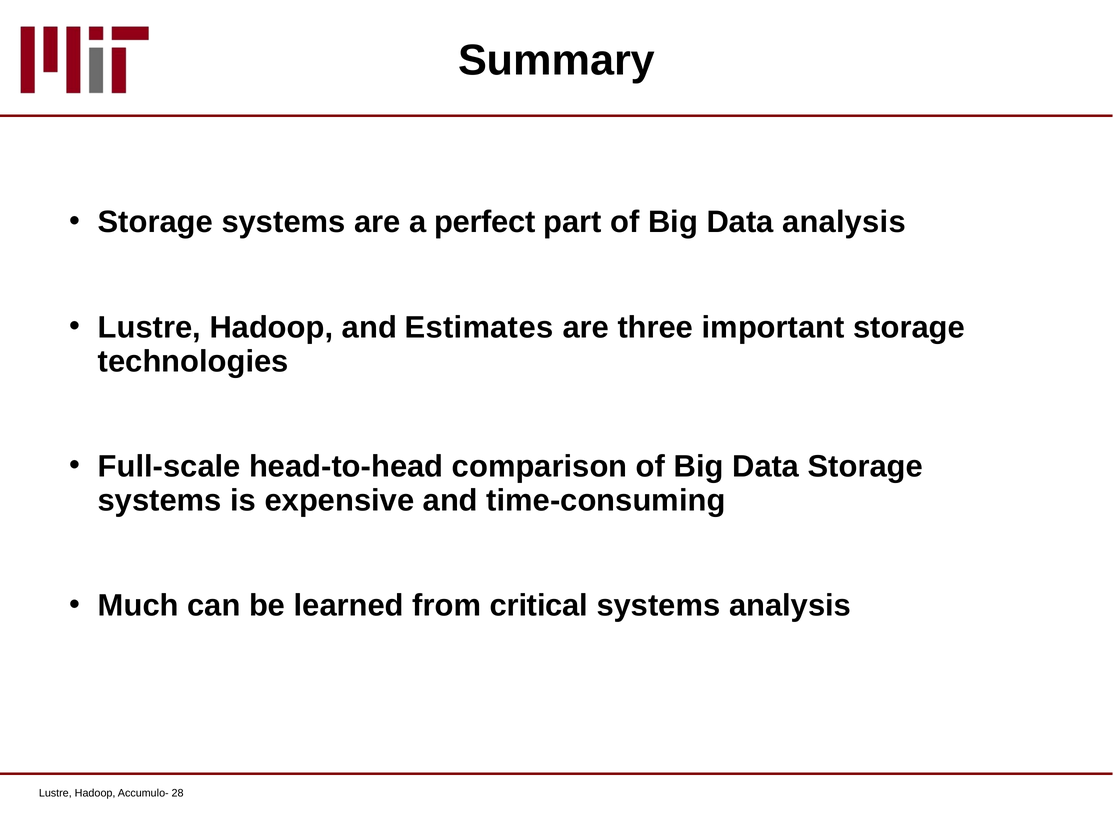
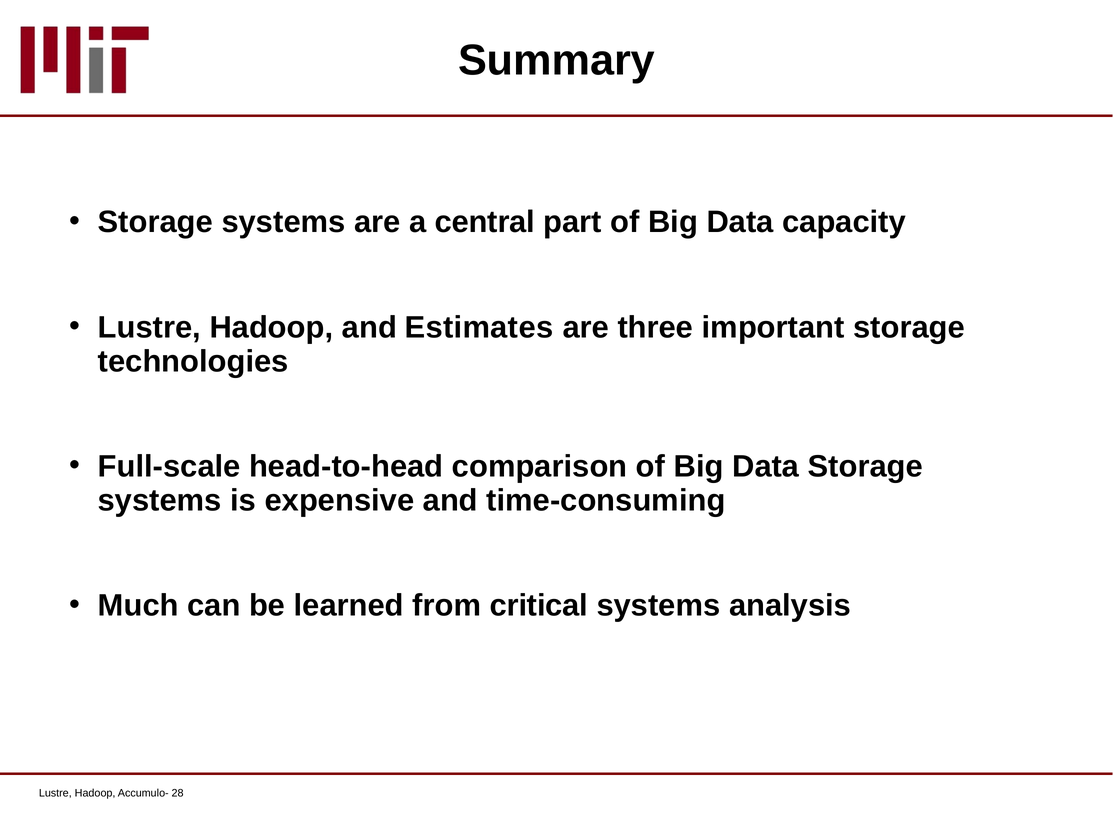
perfect: perfect -> central (485, 222)
Data analysis: analysis -> capacity (844, 222)
